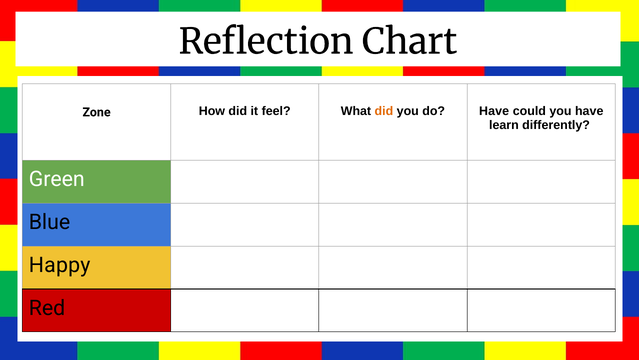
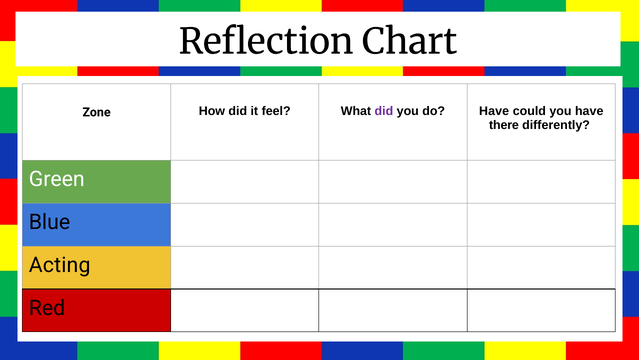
did colour: orange -> purple (384, 111)
learn: learn -> there (504, 125)
Happy: Happy -> Acting (60, 265)
